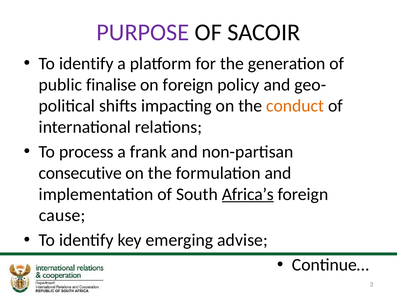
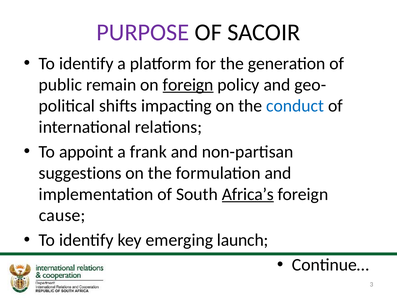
finalise: finalise -> remain (111, 85)
foreign underline: none -> present (188, 85)
conduct colour: orange -> blue (295, 106)
process: process -> appoint (86, 152)
consecutive: consecutive -> suggestions (80, 173)
advise: advise -> launch (243, 240)
